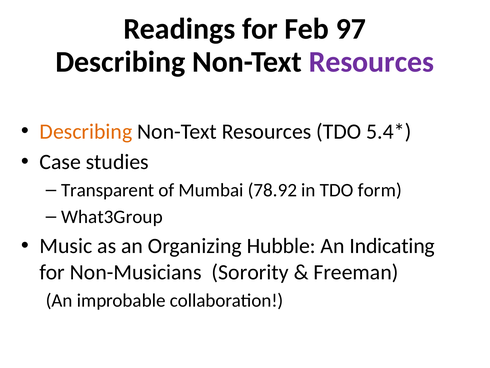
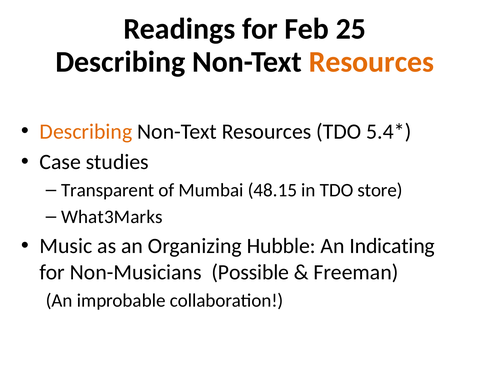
97: 97 -> 25 (351, 29)
Resources colour: purple -> orange (371, 62)
78.92: 78.92 -> 48.15 (272, 190)
form: form -> store (380, 190)
What3Group: What3Group -> What3Marks (112, 217)
Sorority: Sorority -> Possible (250, 272)
